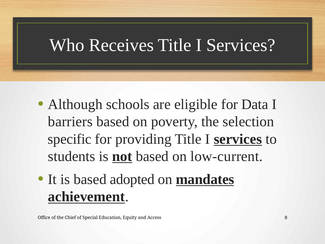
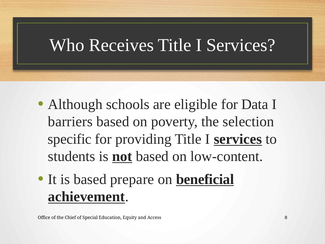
low-current: low-current -> low-content (227, 156)
adopted: adopted -> prepare (132, 179)
mandates: mandates -> beneficial (205, 179)
